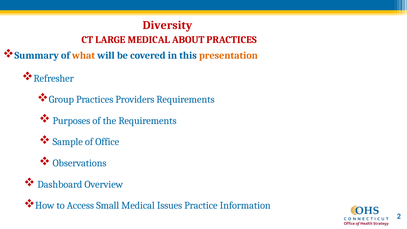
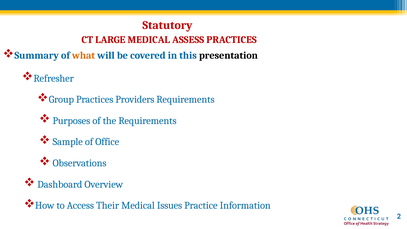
Diversity: Diversity -> Statutory (167, 25)
ABOUT: ABOUT -> ASSESS (188, 40)
presentation colour: orange -> black (228, 56)
Small: Small -> Their (108, 206)
